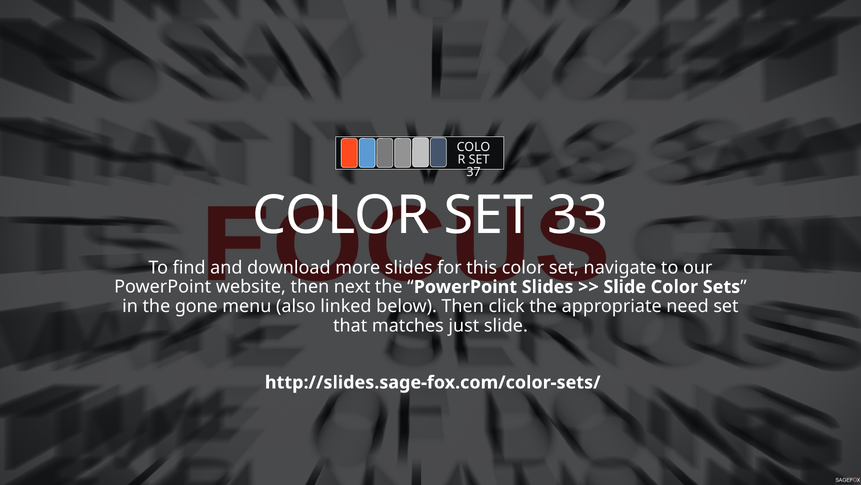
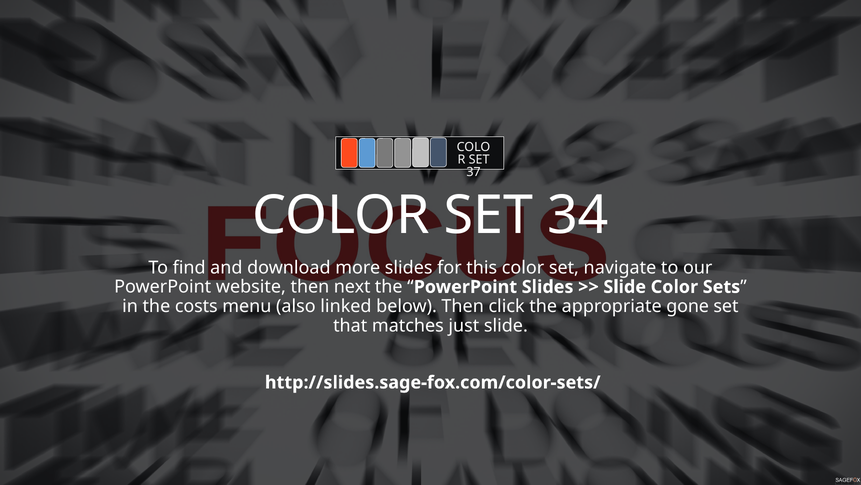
33: 33 -> 34 (578, 215)
gone: gone -> costs (196, 306)
need: need -> gone (688, 306)
